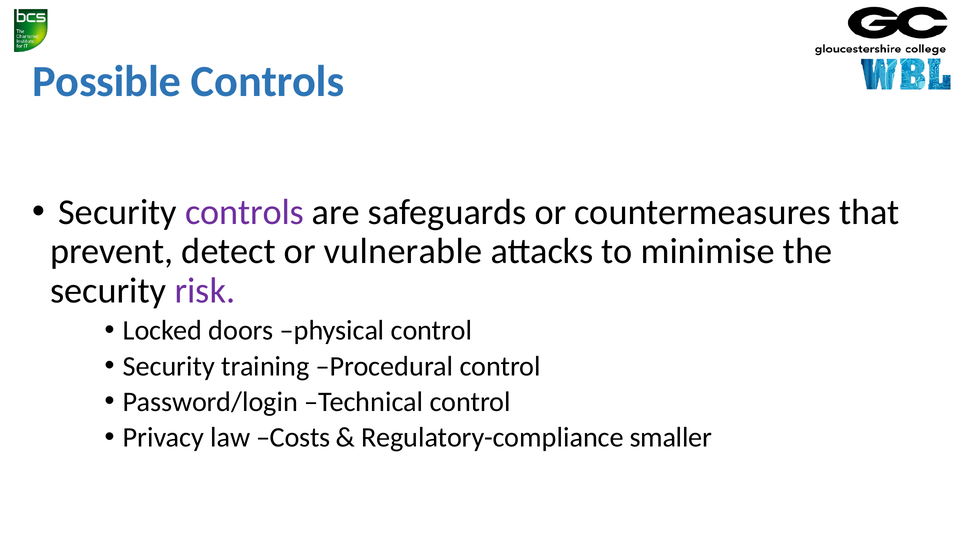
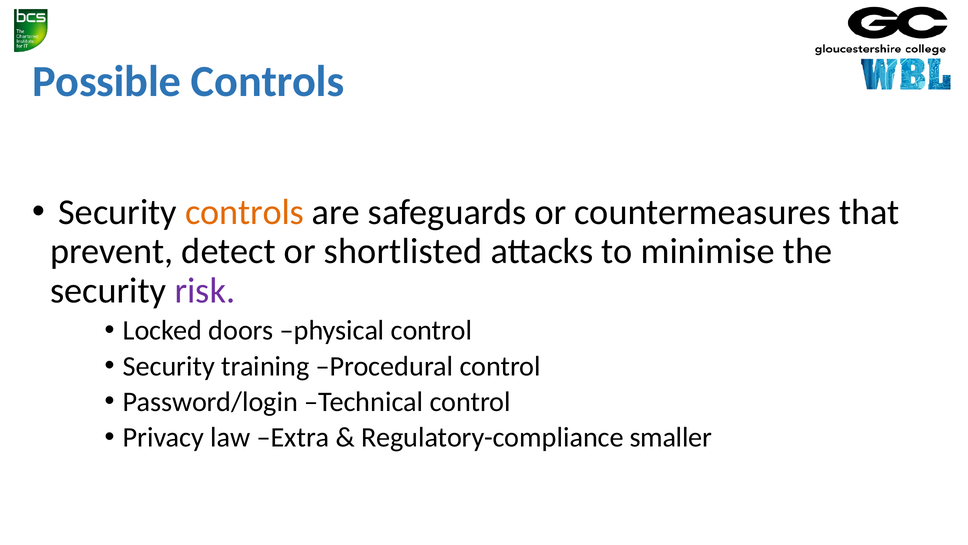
controls colour: purple -> orange (245, 212)
vulnerable: vulnerable -> shortlisted (403, 251)
Costs: Costs -> Extra (293, 437)
